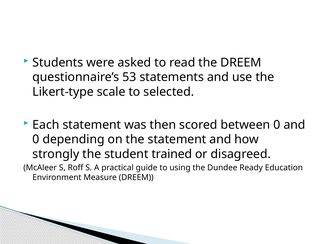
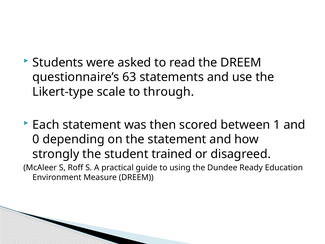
53: 53 -> 63 (129, 77)
selected: selected -> through (169, 92)
between 0: 0 -> 1 (277, 125)
